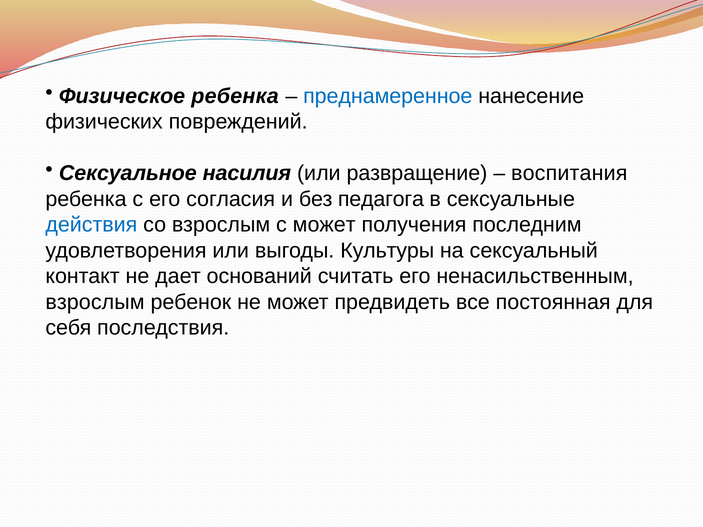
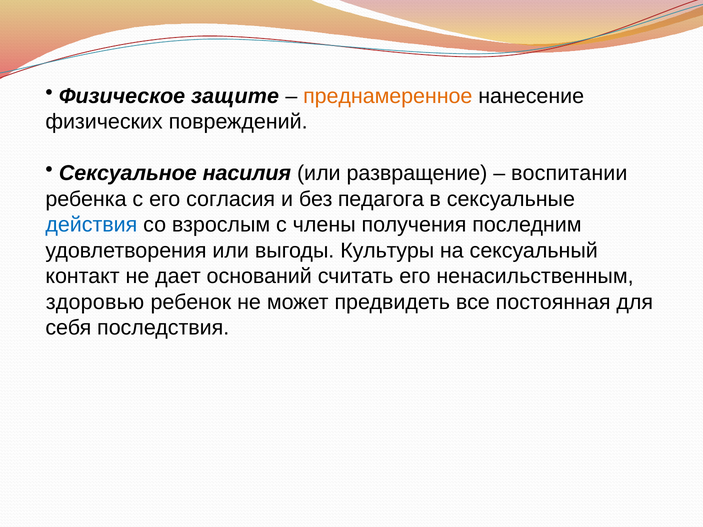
Физическое ребенка: ребенка -> защите (235, 96)
преднамеренное colour: blue -> orange (388, 96)
воспитания: воспитания -> воспитании (569, 173)
с может: может -> члены (324, 225)
взрослым: взрослым -> здоровью (95, 302)
